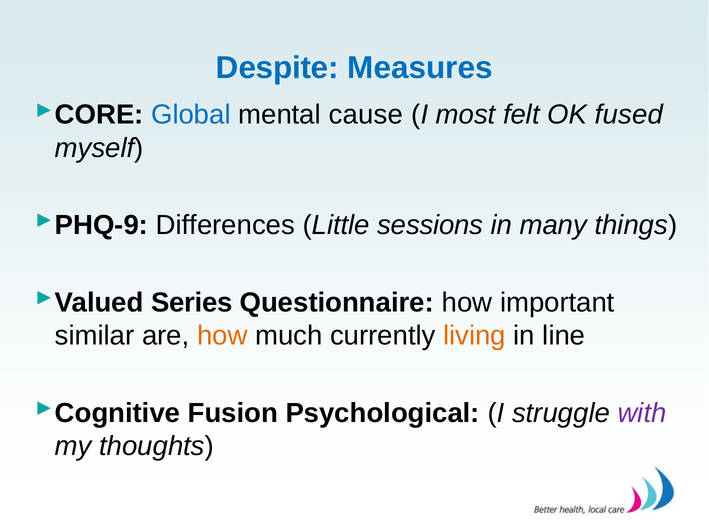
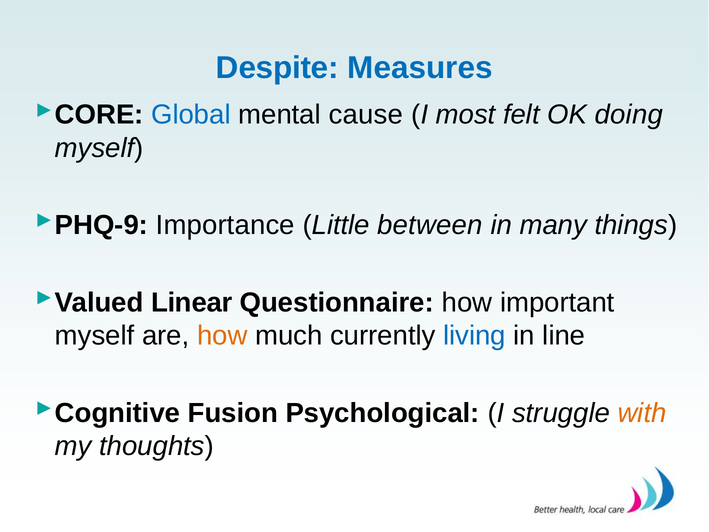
fused: fused -> doing (629, 115)
Differences: Differences -> Importance (225, 225)
sessions: sessions -> between (430, 225)
Series: Series -> Linear (192, 302)
similar: similar -> myself (95, 336)
living colour: orange -> blue (474, 336)
with colour: purple -> orange (642, 413)
